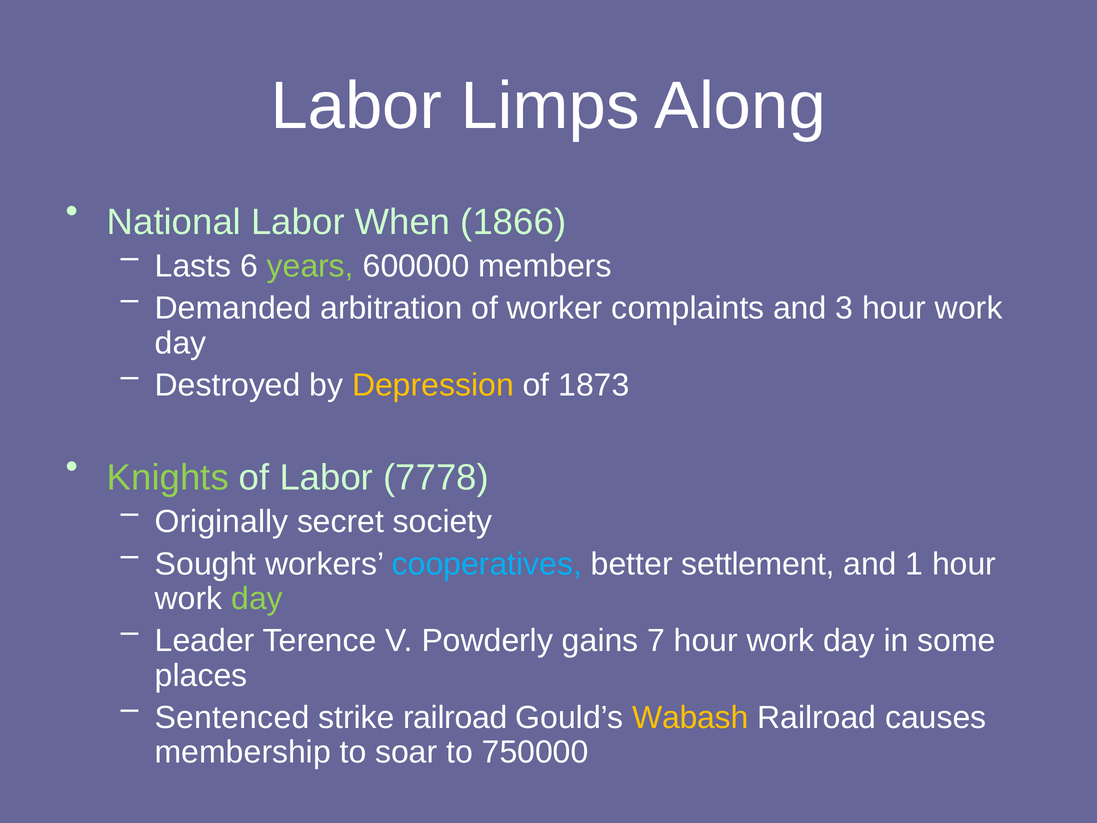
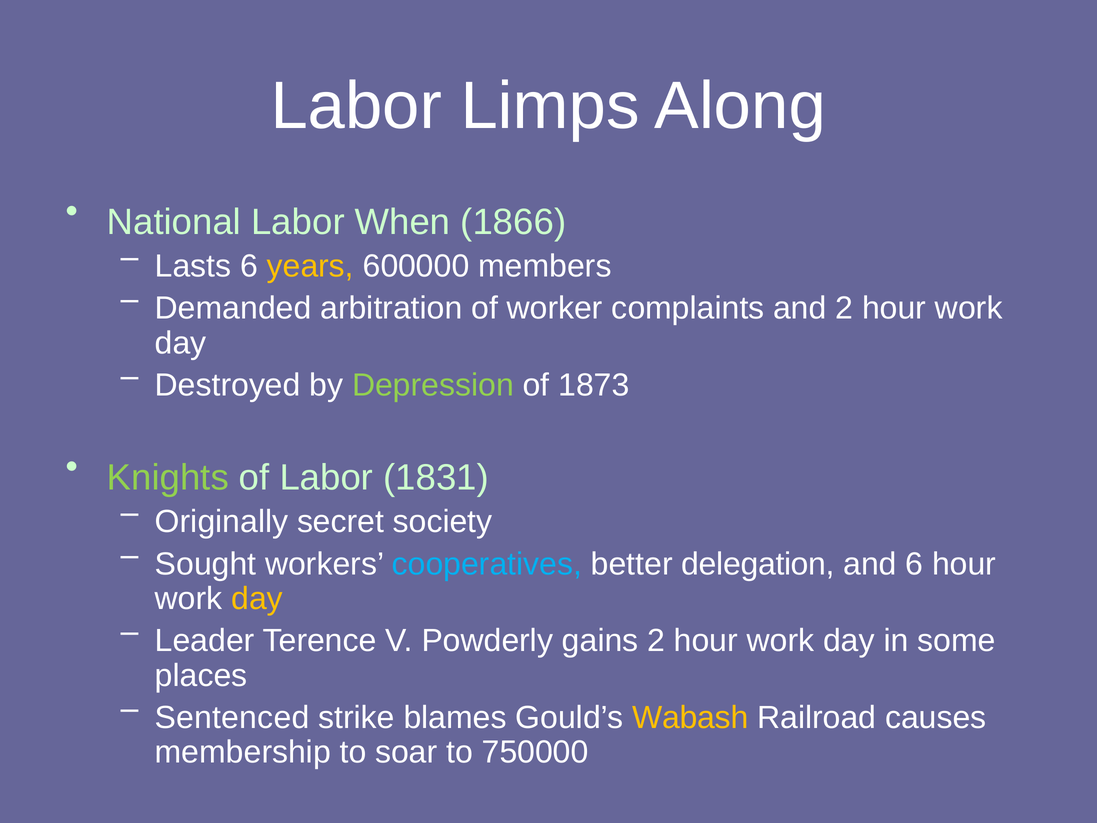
years colour: light green -> yellow (310, 266)
and 3: 3 -> 2 (844, 308)
Depression colour: yellow -> light green (433, 385)
7778: 7778 -> 1831 (436, 478)
settlement: settlement -> delegation (758, 564)
and 1: 1 -> 6 (914, 564)
day colour: light green -> yellow (257, 598)
gains 7: 7 -> 2 (656, 641)
strike railroad: railroad -> blames (455, 717)
